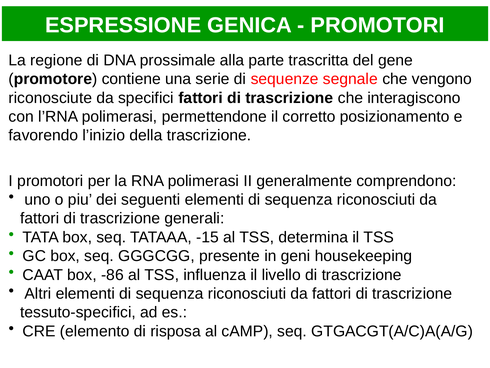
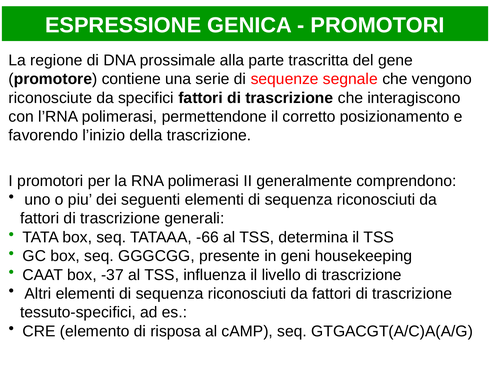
-15: -15 -> -66 (208, 237)
-86: -86 -> -37 (112, 274)
